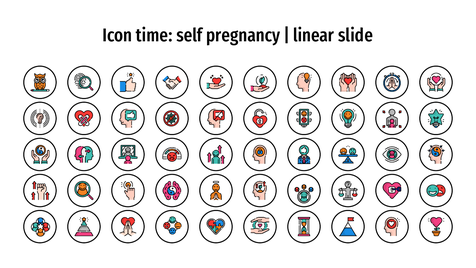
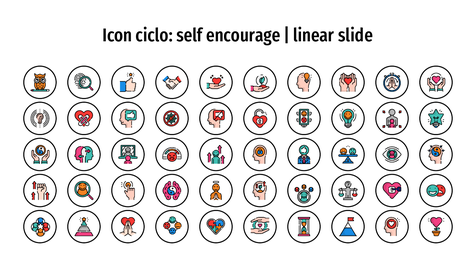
time: time -> ciclo (154, 35)
pregnancy: pregnancy -> encourage (243, 35)
